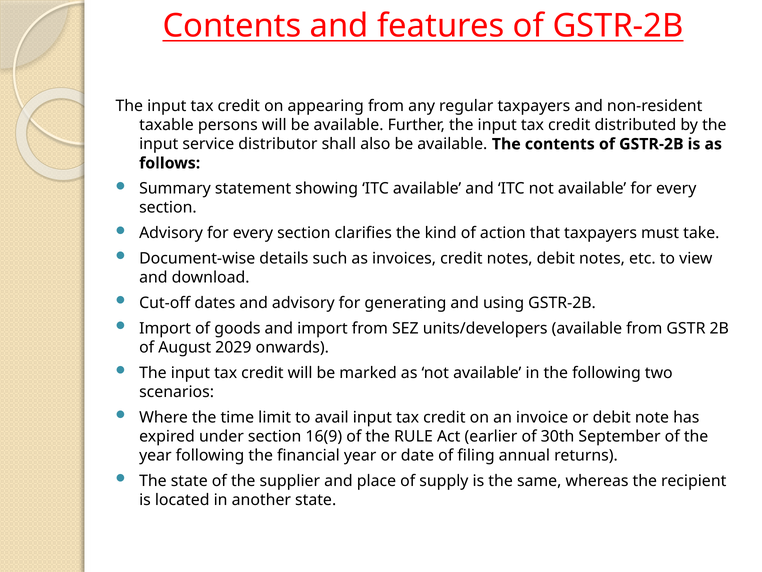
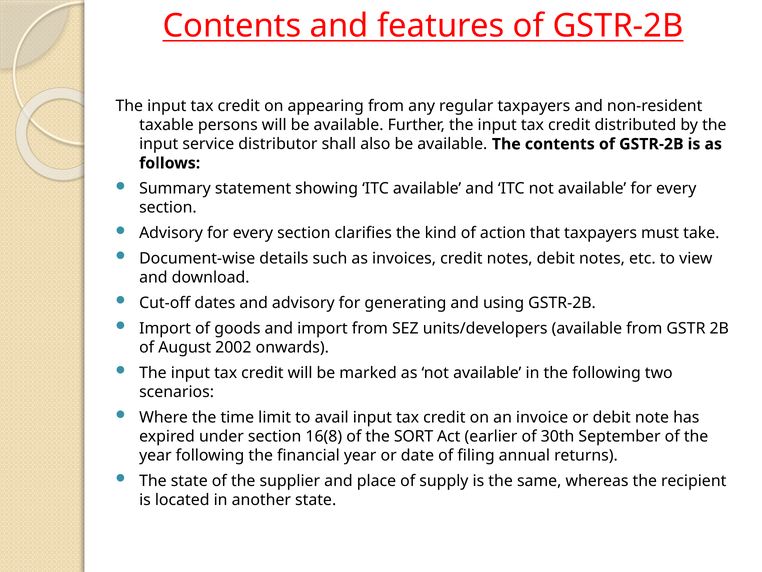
2029: 2029 -> 2002 (233, 347)
16(9: 16(9 -> 16(8 (324, 436)
RULE: RULE -> SORT (414, 436)
